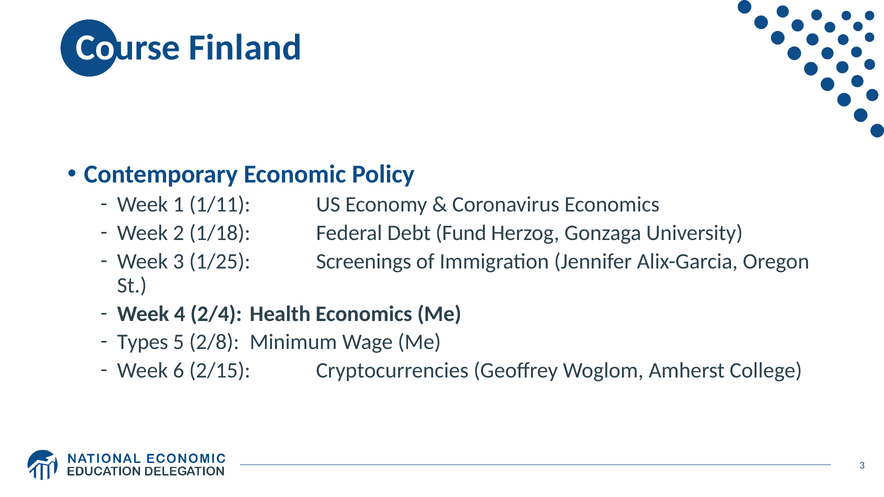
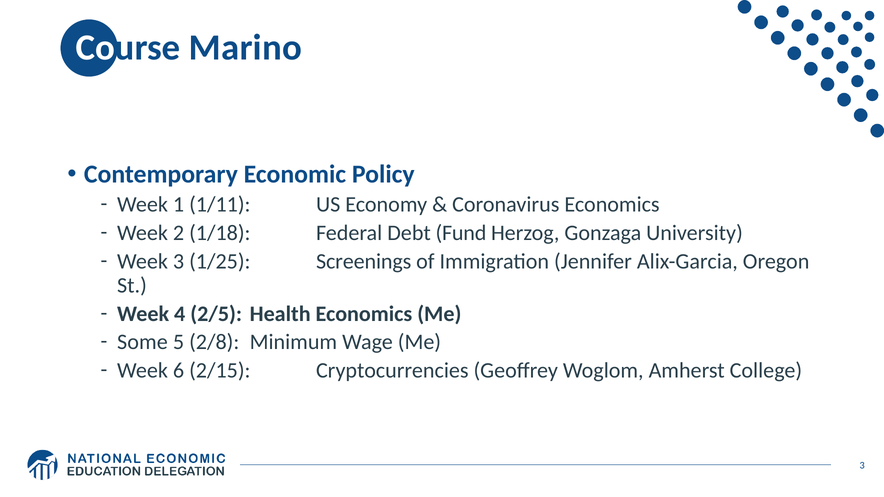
Finland: Finland -> Marino (245, 48)
2/4: 2/4 -> 2/5 (216, 314)
Types: Types -> Some (142, 342)
